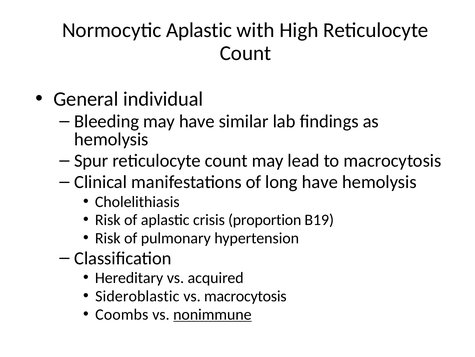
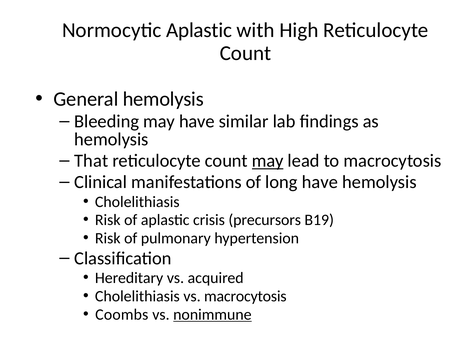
General individual: individual -> hemolysis (163, 99)
Spur: Spur -> That (91, 160)
may underline: none -> present (268, 160)
proportion: proportion -> precursors (265, 220)
Sideroblastic: Sideroblastic -> Cholelithiasis (137, 296)
